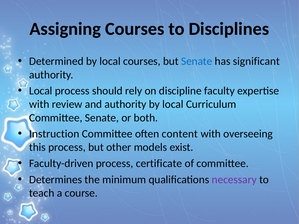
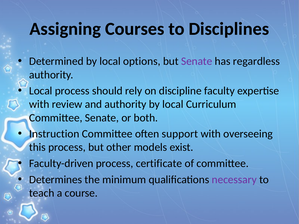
local courses: courses -> options (142, 61)
Senate colour: blue -> purple (197, 61)
significant: significant -> regardless (256, 61)
content: content -> support (180, 134)
